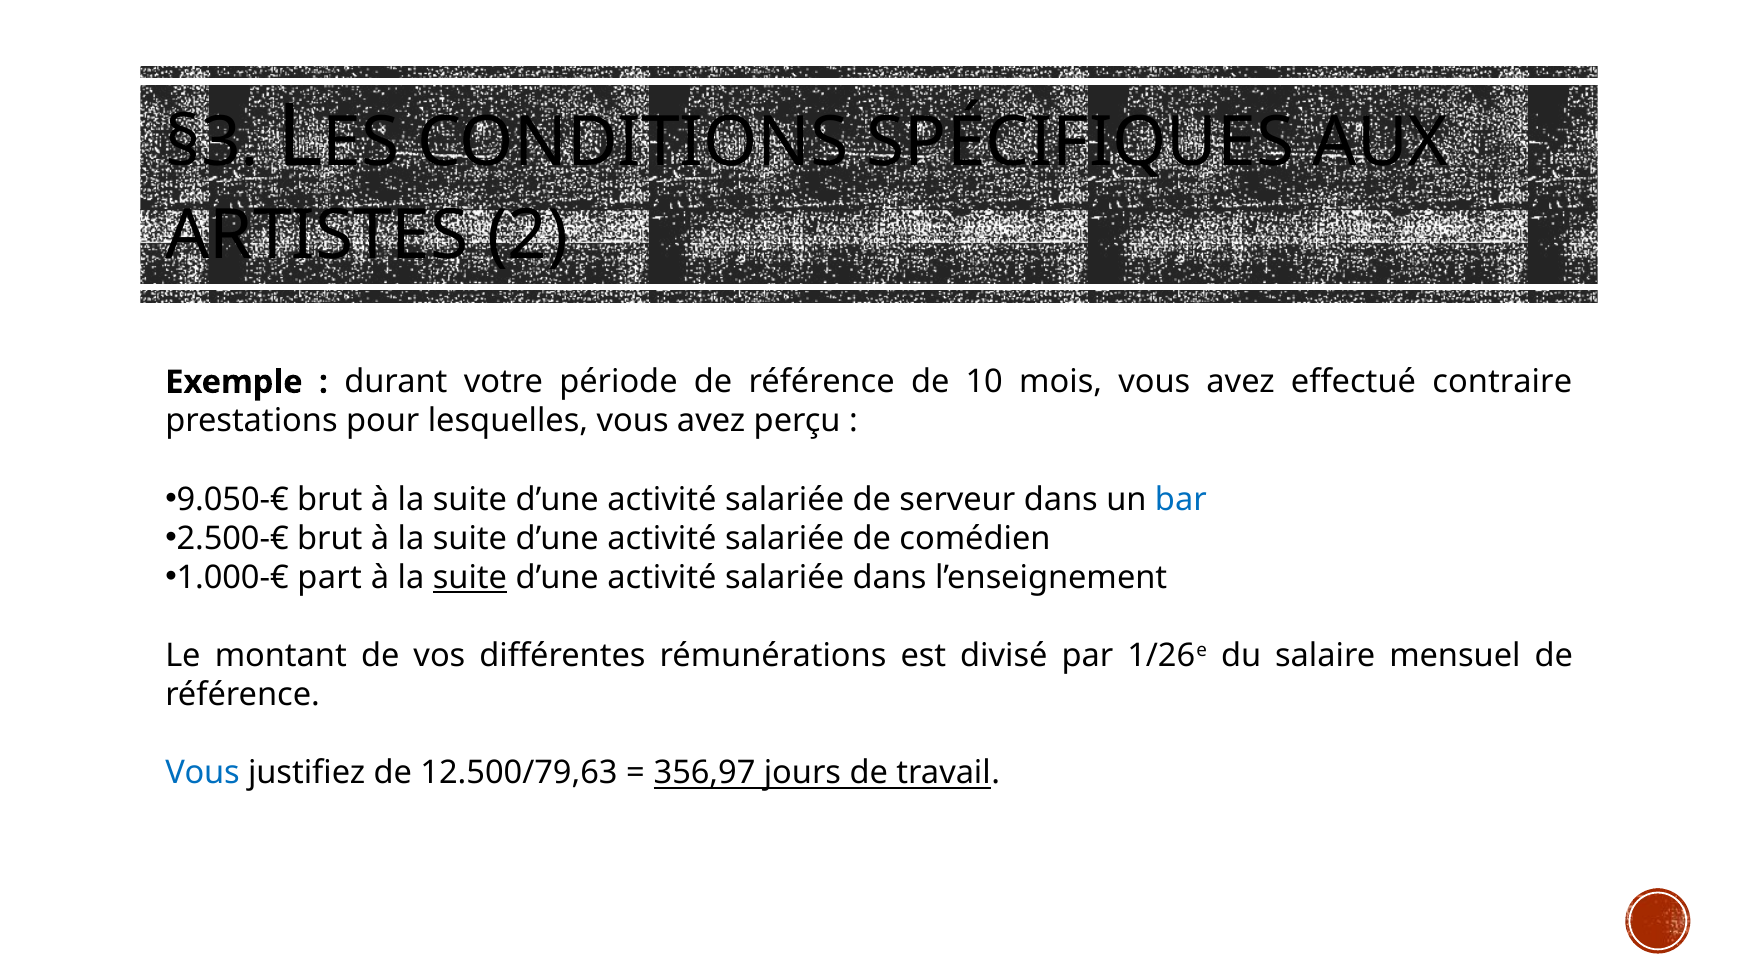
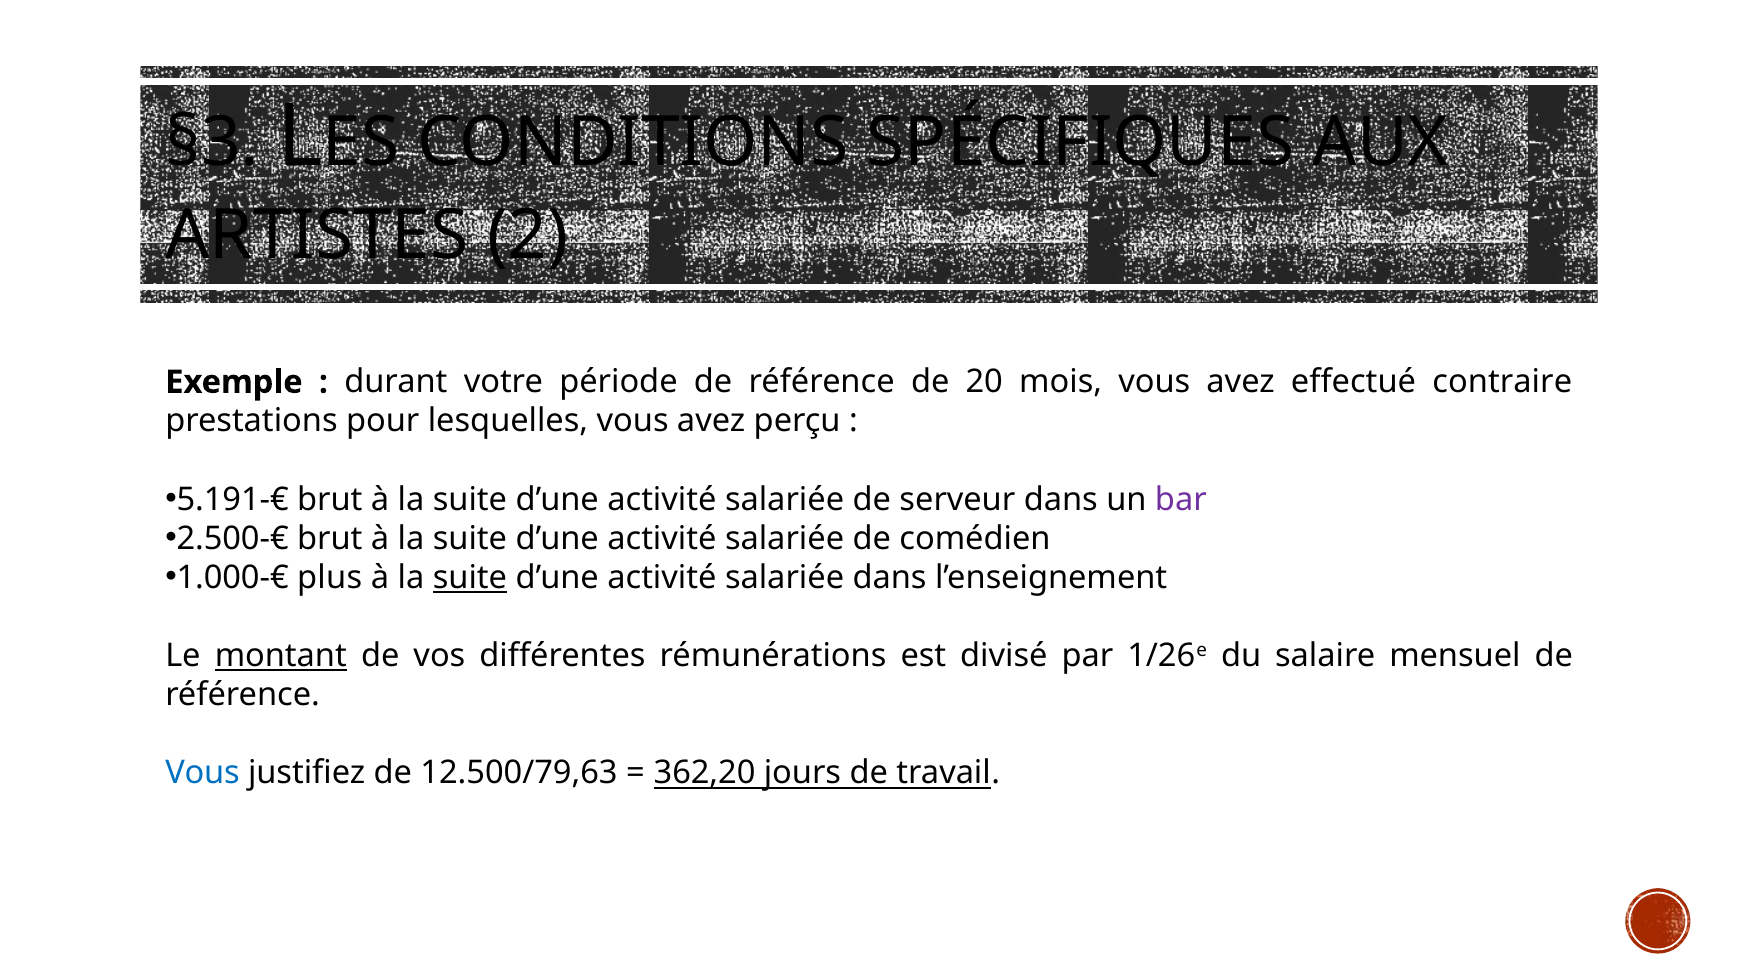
10: 10 -> 20 (984, 382)
9.050-€: 9.050-€ -> 5.191-€ (233, 499)
bar colour: blue -> purple (1181, 499)
part: part -> plus (330, 577)
montant underline: none -> present (281, 656)
356,97: 356,97 -> 362,20 (705, 773)
